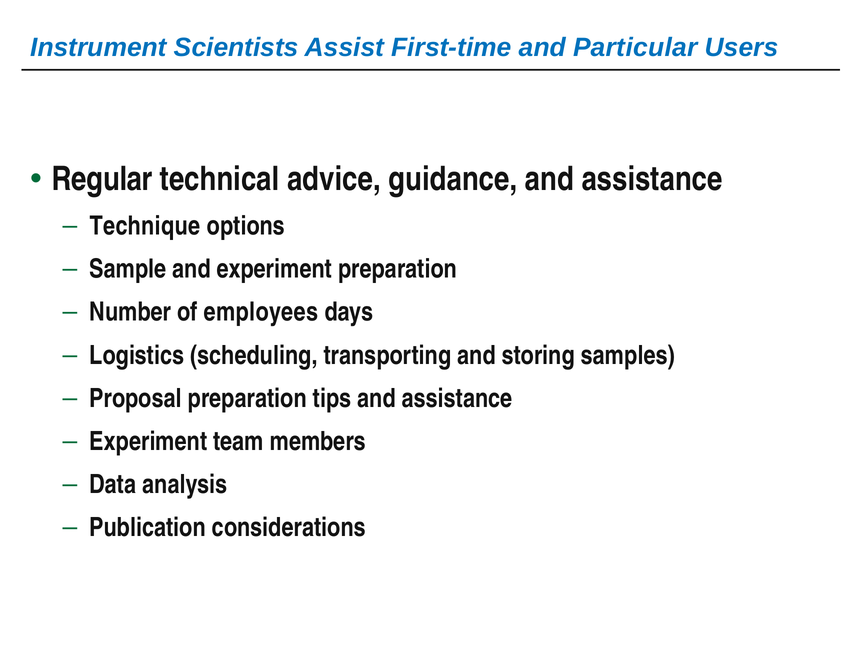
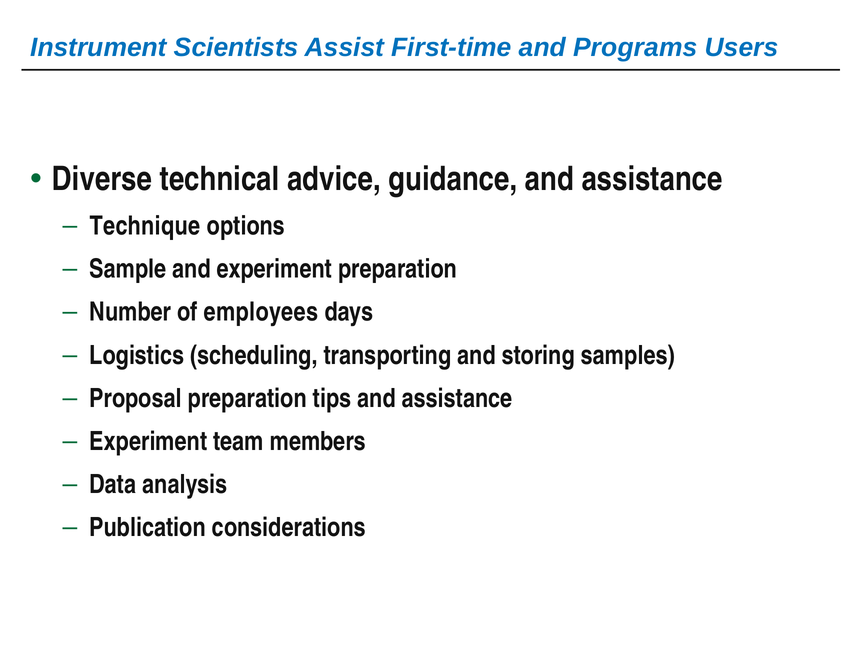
Particular: Particular -> Programs (635, 47)
Regular: Regular -> Diverse (102, 179)
